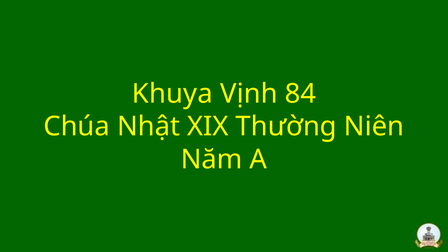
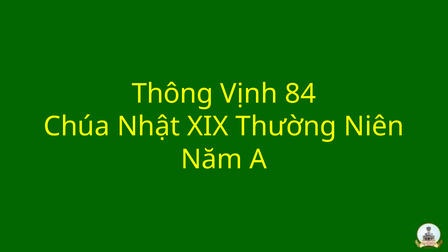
Khuya: Khuya -> Thông (173, 94)
